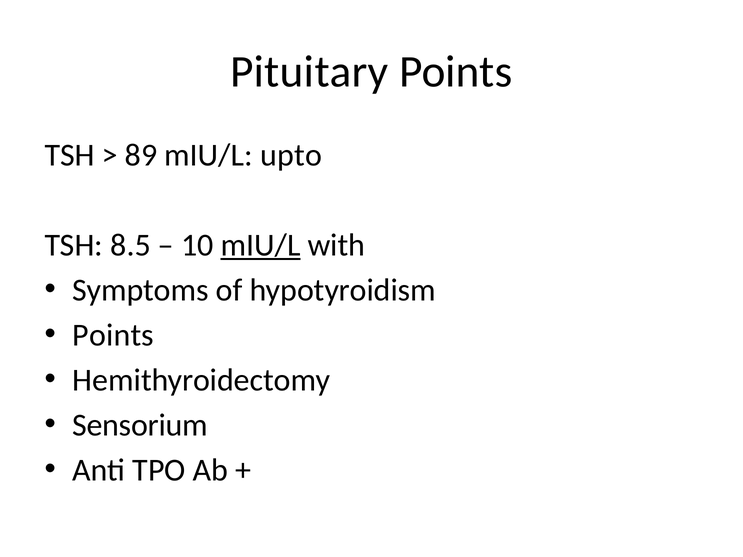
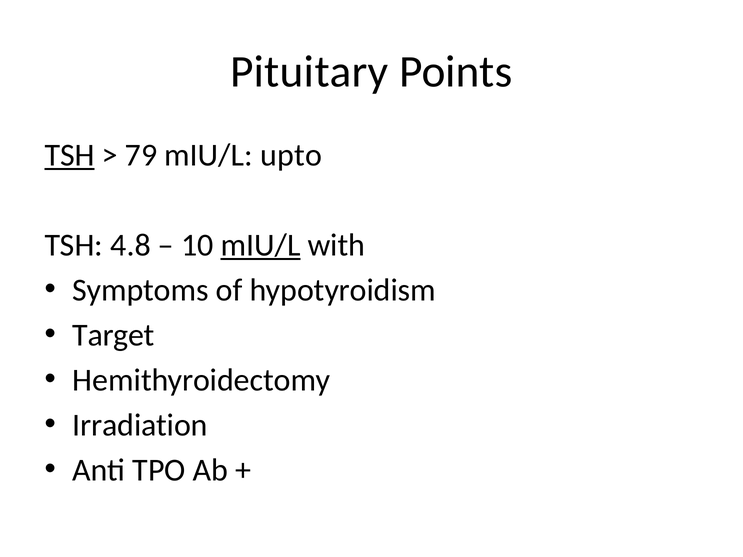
TSH underline: none -> present (70, 155)
89: 89 -> 79 (141, 155)
8.5: 8.5 -> 4.8 (131, 245)
Points: Points -> Target (113, 335)
Sensorium: Sensorium -> Irradiation (140, 425)
